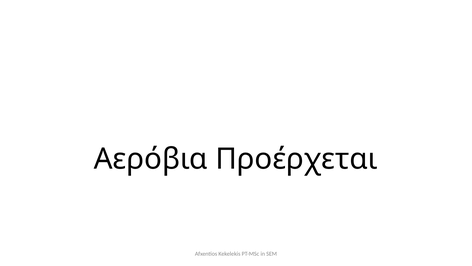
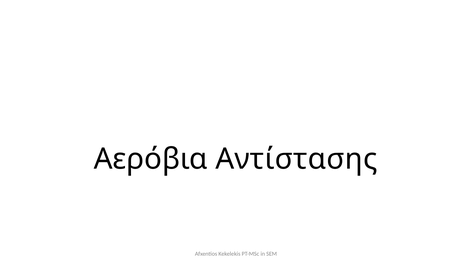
Προέρχεται: Προέρχεται -> Αντίστασης (296, 159)
